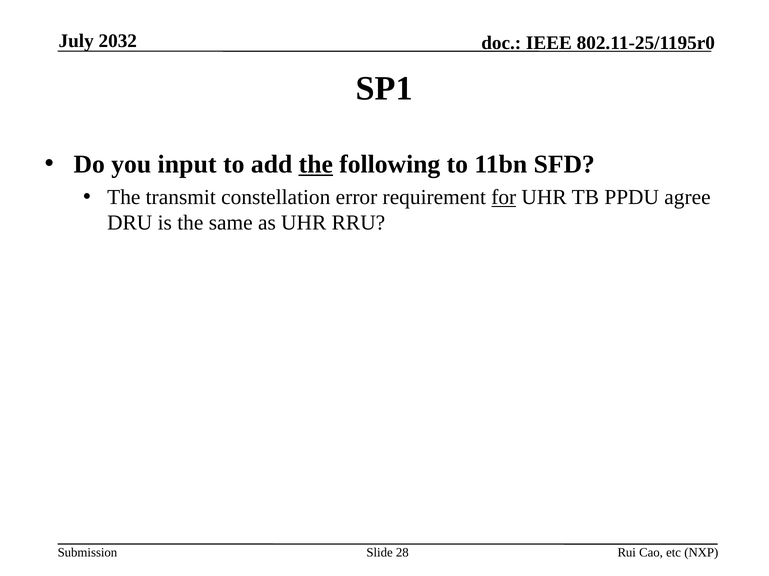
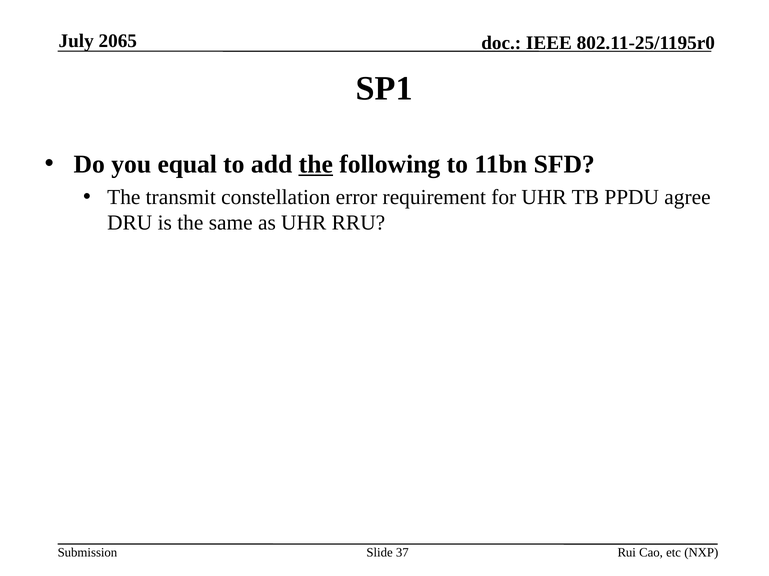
2032: 2032 -> 2065 (118, 41)
input: input -> equal (187, 164)
for underline: present -> none (504, 198)
28: 28 -> 37 (402, 553)
